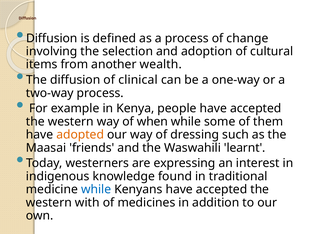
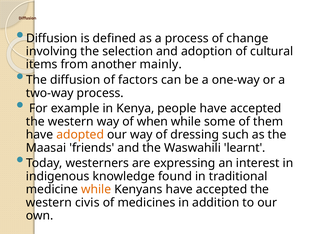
wealth: wealth -> mainly (161, 64)
clinical: clinical -> factors (138, 80)
while colour: blue -> orange (96, 189)
with: with -> civis (87, 203)
